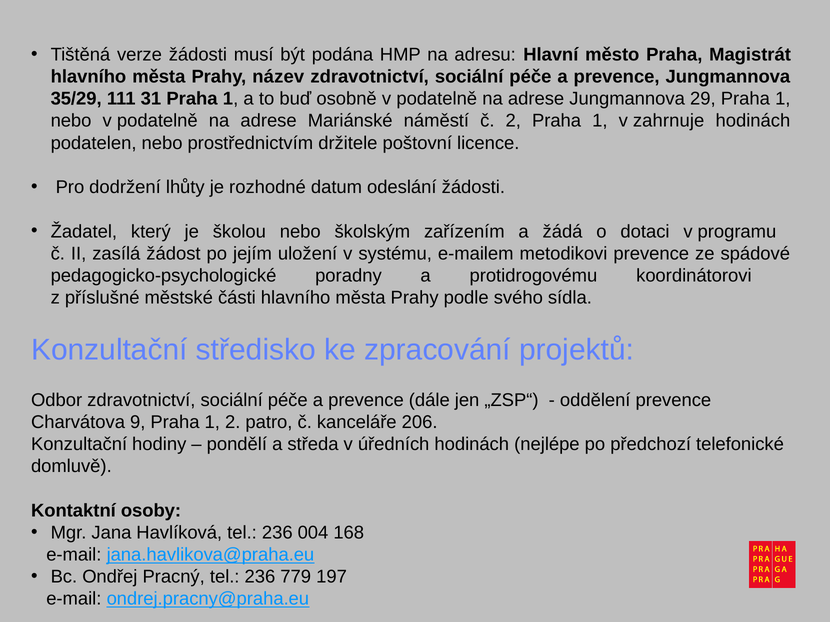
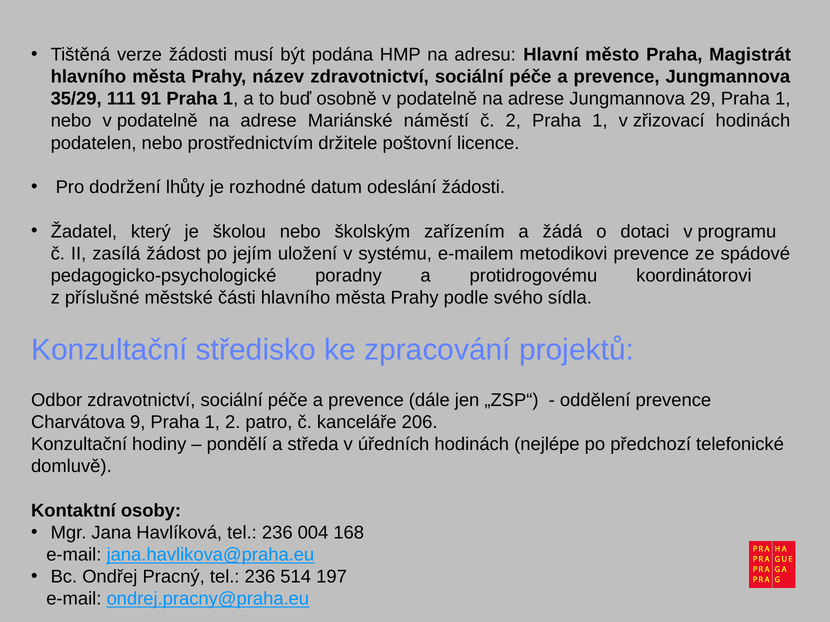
31: 31 -> 91 (151, 99)
zahrnuje: zahrnuje -> zřizovací (669, 121)
779: 779 -> 514 (296, 577)
